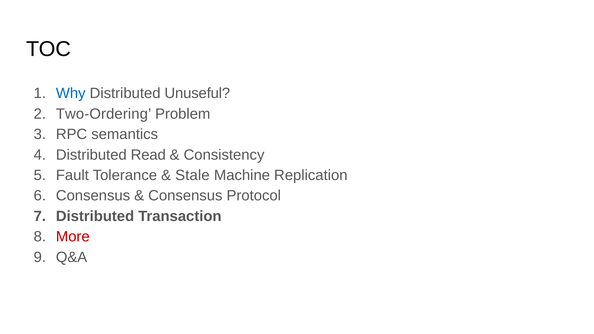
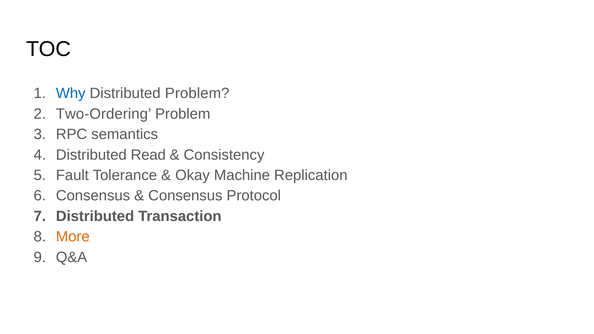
Distributed Unuseful: Unuseful -> Problem (197, 93)
Stale: Stale -> Okay (192, 175)
More colour: red -> orange (73, 237)
